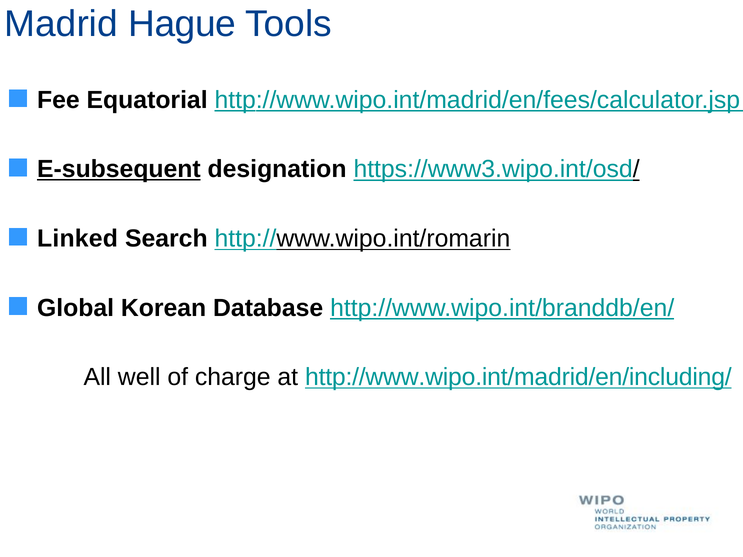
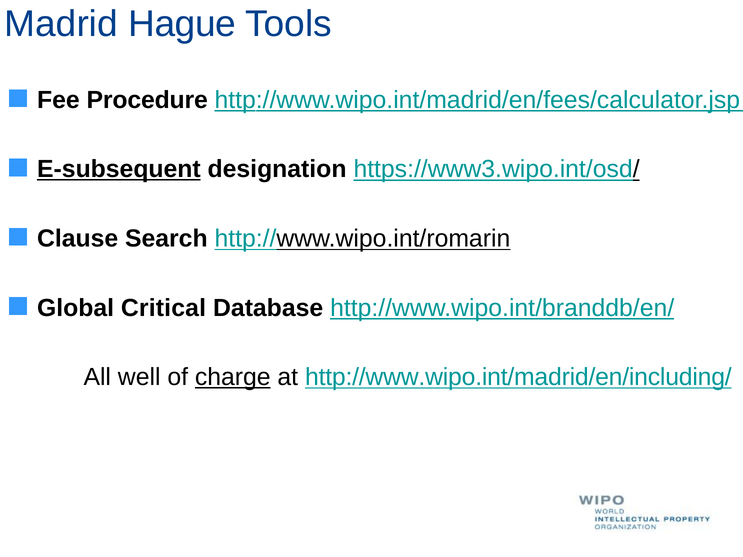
Equatorial: Equatorial -> Procedure (147, 100)
Linked: Linked -> Clause (78, 239)
Korean: Korean -> Critical (163, 308)
charge underline: none -> present (233, 377)
